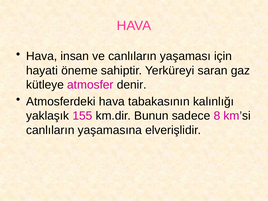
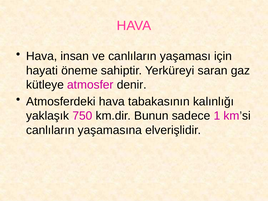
155: 155 -> 750 (82, 116)
8: 8 -> 1 (217, 116)
